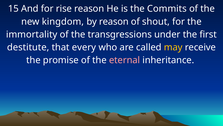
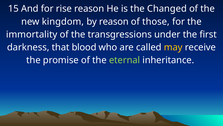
Commits: Commits -> Changed (167, 9)
shout: shout -> those (156, 22)
destitute: destitute -> darkness (28, 47)
every: every -> blood (84, 47)
eternal colour: pink -> light green (125, 60)
